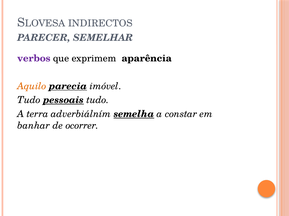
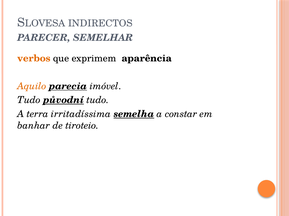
verbos colour: purple -> orange (34, 58)
pessoais: pessoais -> původní (64, 100)
adverbiálním: adverbiálním -> irritadíssima (81, 114)
ocorrer: ocorrer -> tiroteio (82, 126)
